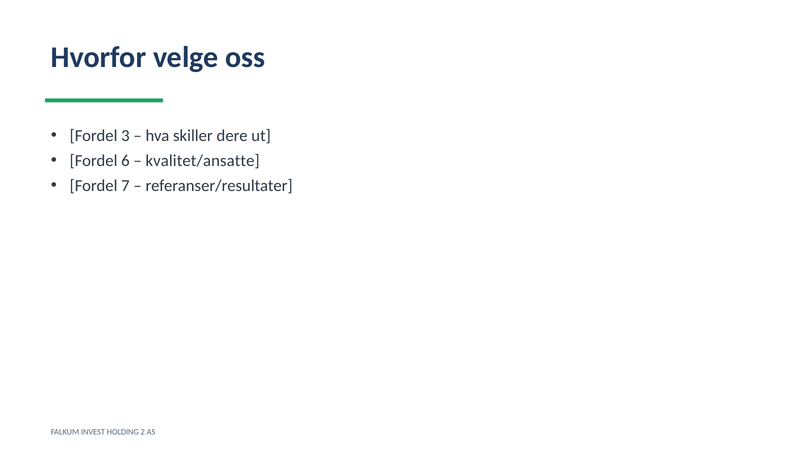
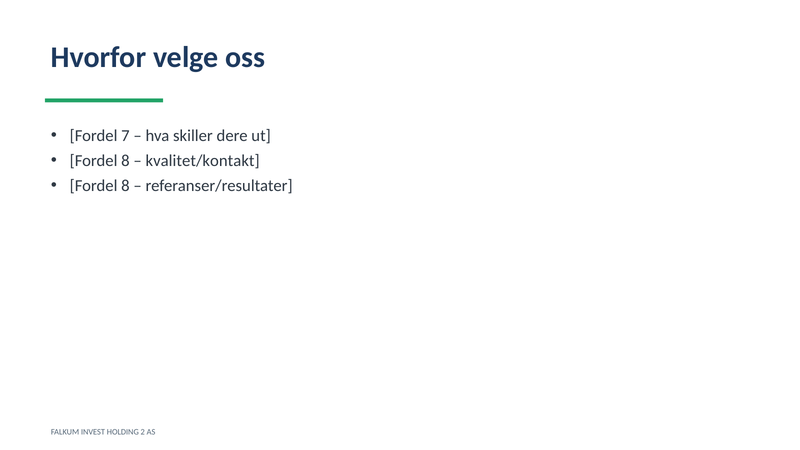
3: 3 -> 7 (125, 135)
6: 6 -> 8 (125, 161)
kvalitet/ansatte: kvalitet/ansatte -> kvalitet/kontakt (203, 161)
7: 7 -> 8 (125, 186)
